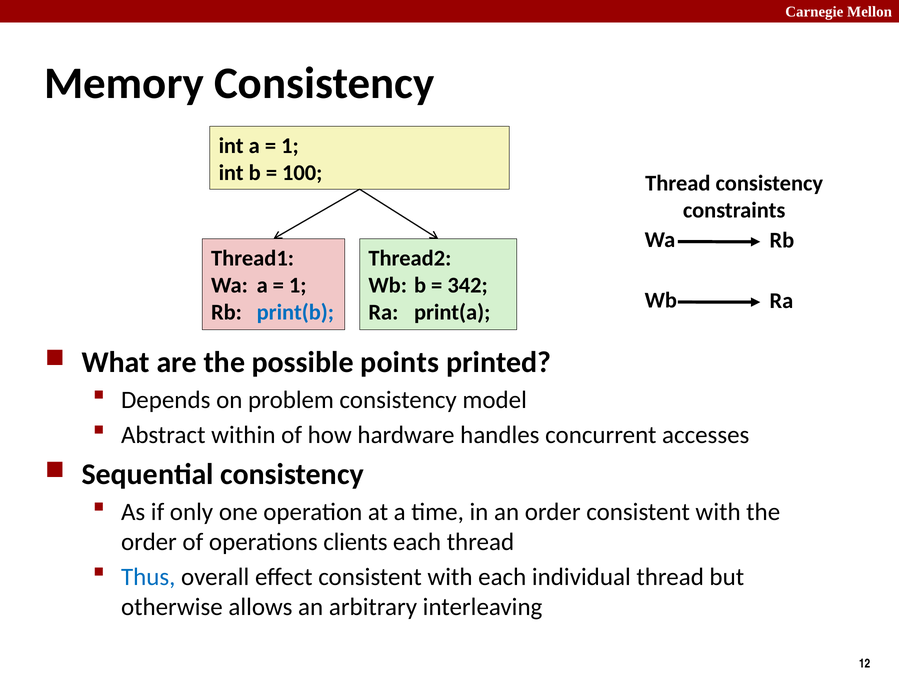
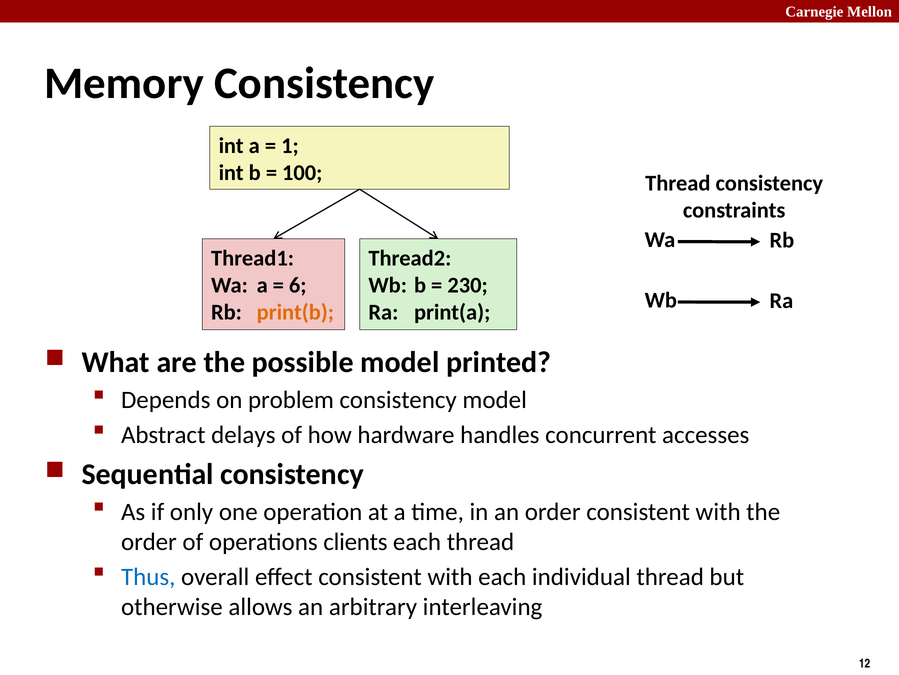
1: 1 -> 6 (298, 285)
342: 342 -> 230 (468, 285)
print(b colour: blue -> orange (295, 312)
possible points: points -> model (400, 362)
within: within -> delays (243, 434)
